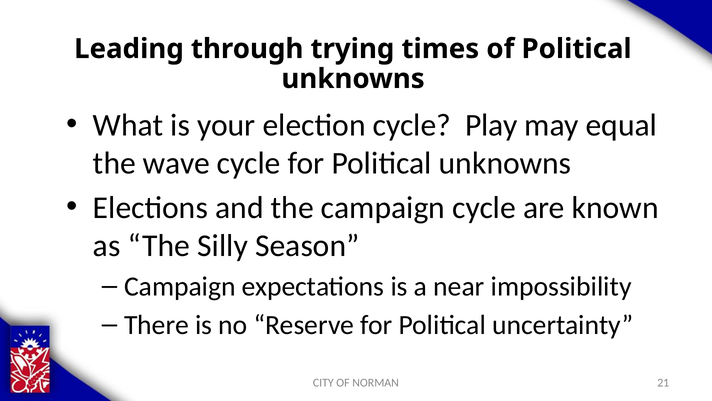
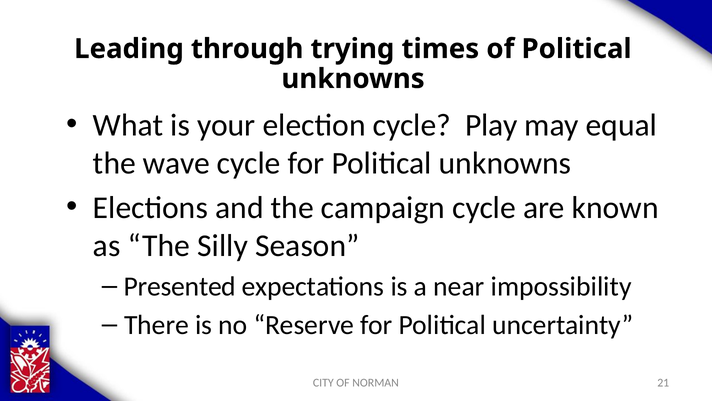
Campaign: Campaign -> Presented (180, 286)
